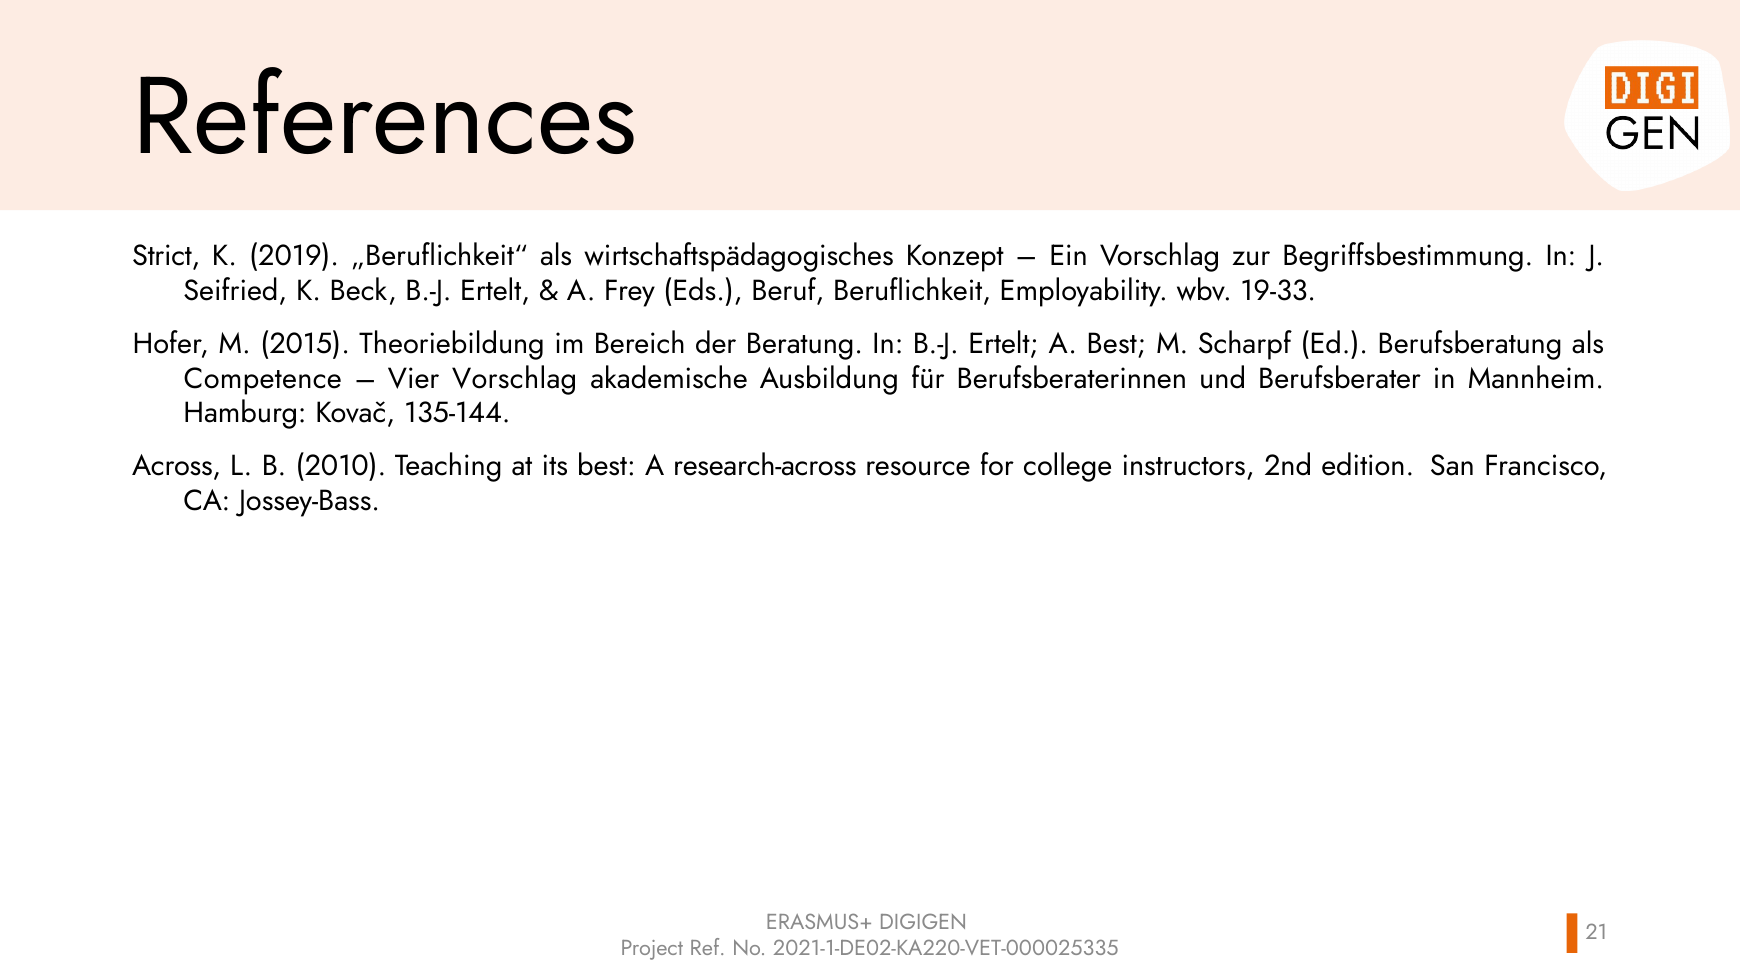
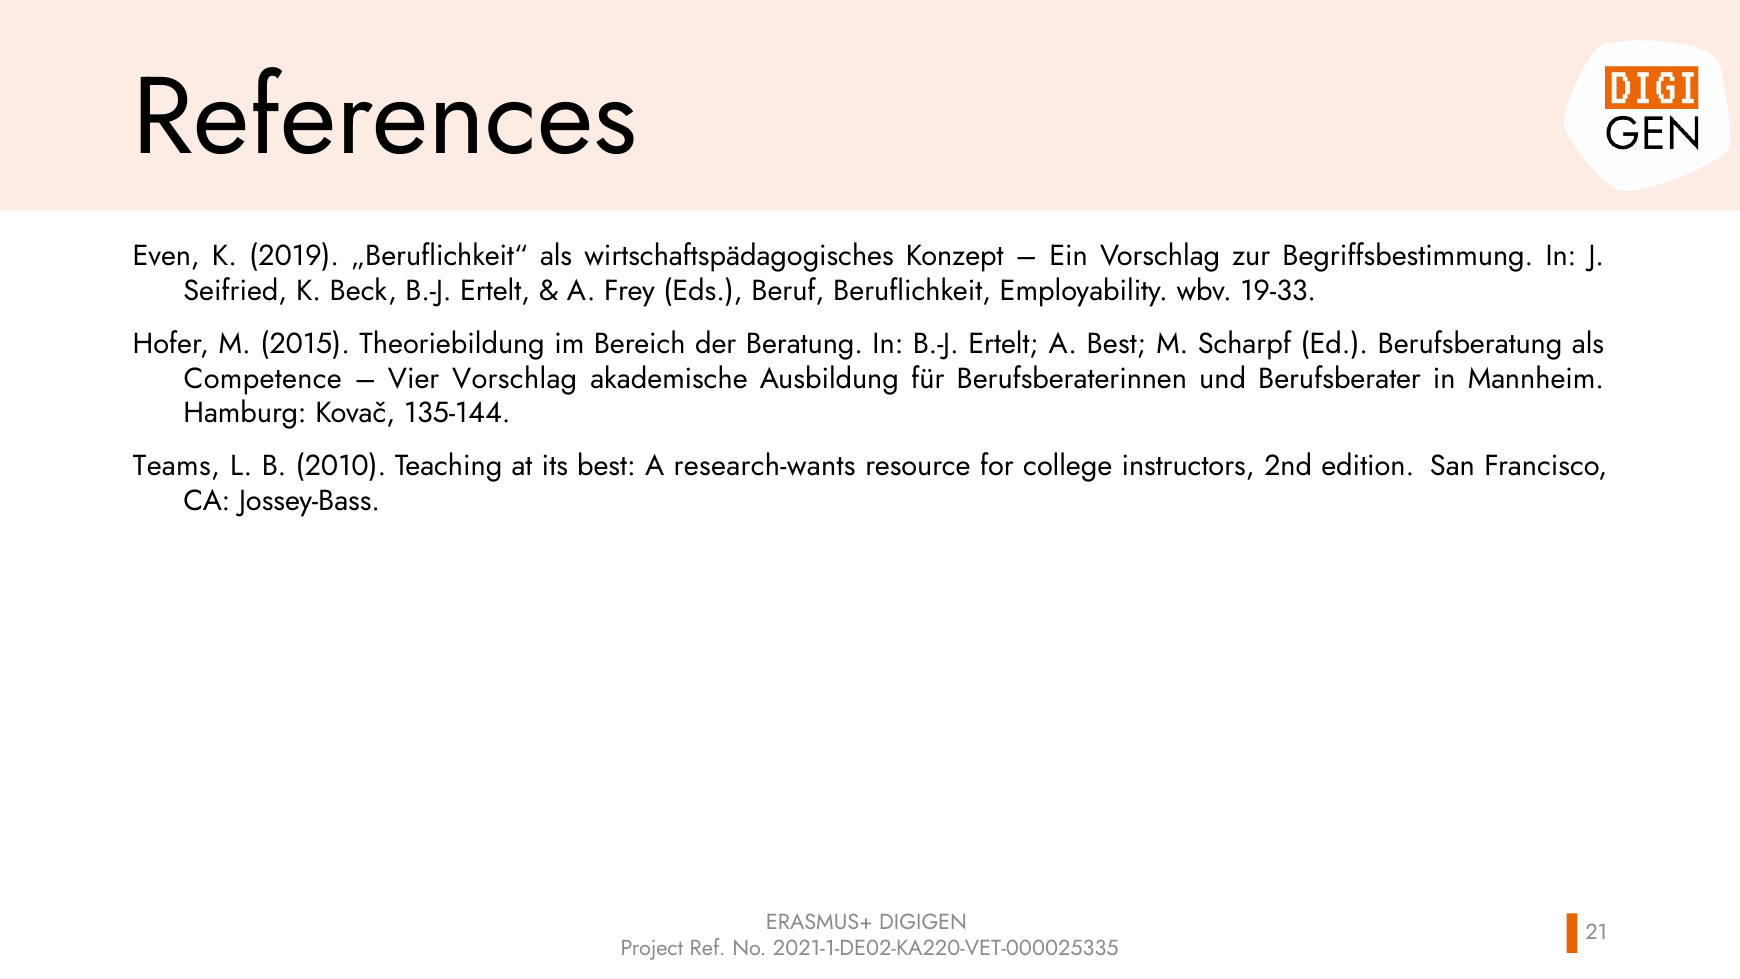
Strict: Strict -> Even (166, 256)
Across: Across -> Teams (176, 466)
research-across: research-across -> research-wants (765, 466)
